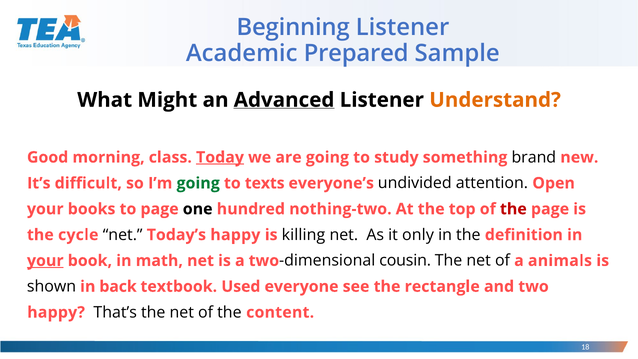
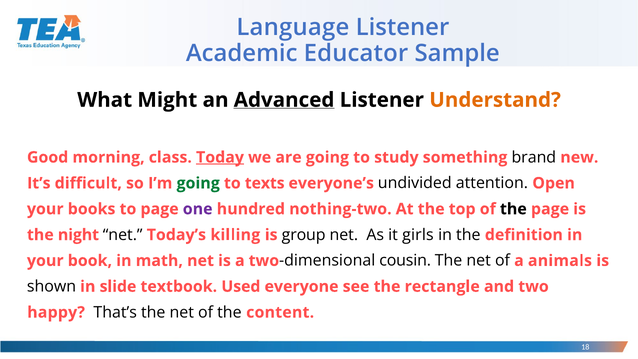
Beginning: Beginning -> Language (293, 27)
Prepared: Prepared -> Educator (356, 53)
one colour: black -> purple (198, 209)
the colour: red -> black (513, 209)
cycle: cycle -> night (78, 235)
Today’s happy: happy -> killing (235, 235)
killing: killing -> group (304, 235)
only: only -> girls (418, 235)
your underline: present -> none (45, 261)
back: back -> slide (118, 286)
